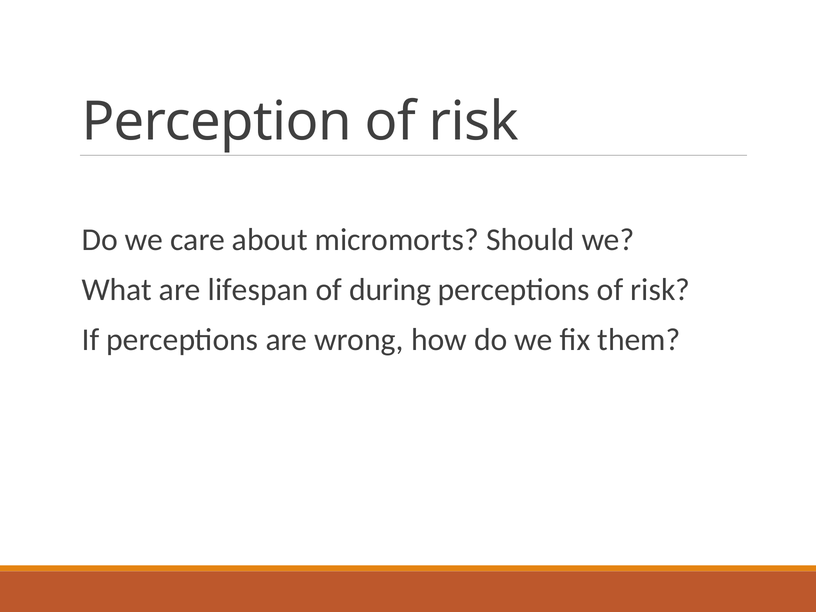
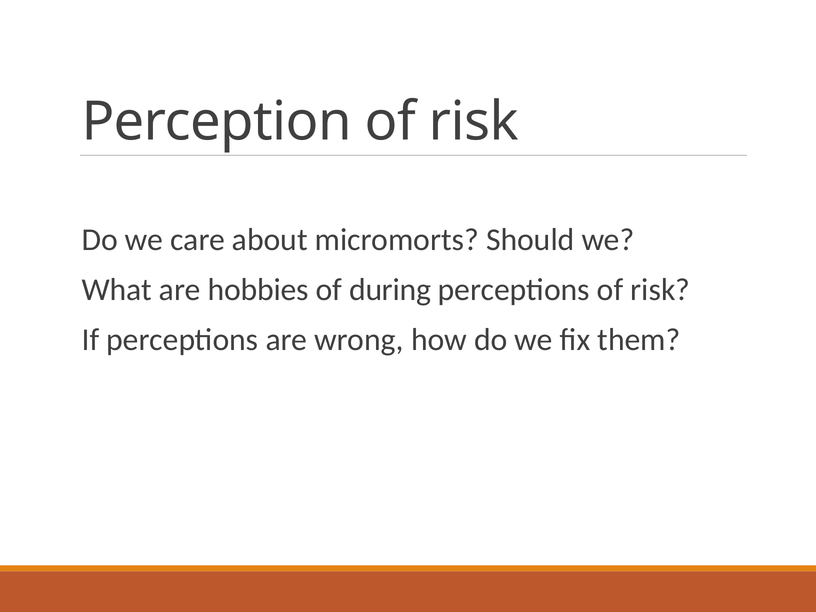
lifespan: lifespan -> hobbies (258, 290)
